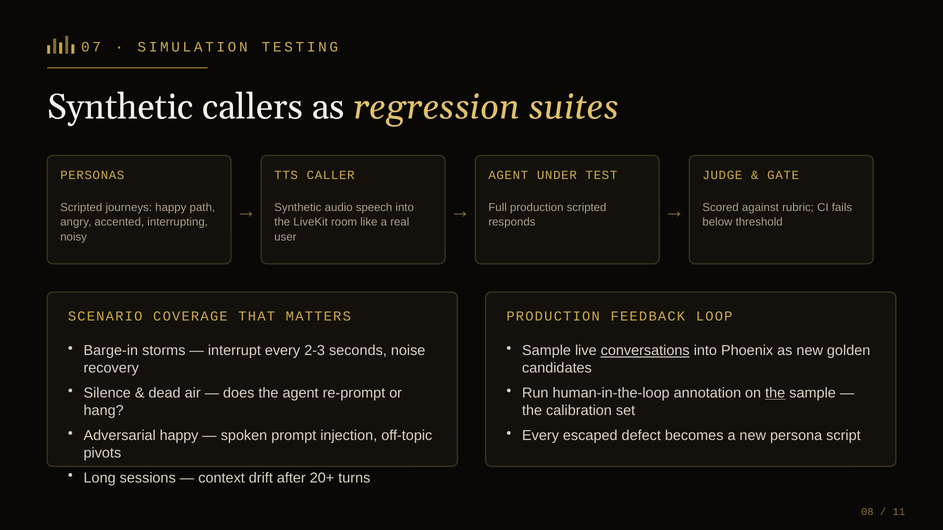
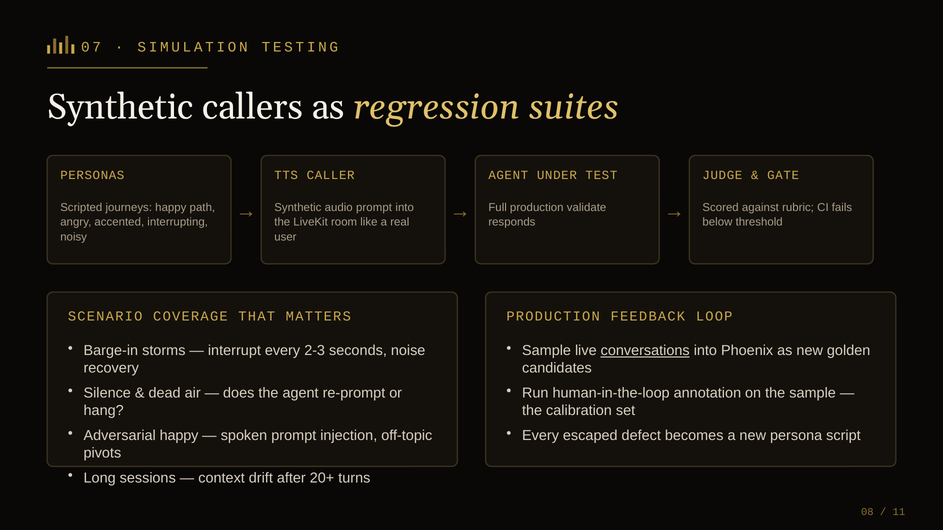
audio speech: speech -> prompt (374, 208)
production scripted: scripted -> validate (587, 208)
the underline: present -> none (775, 393)
